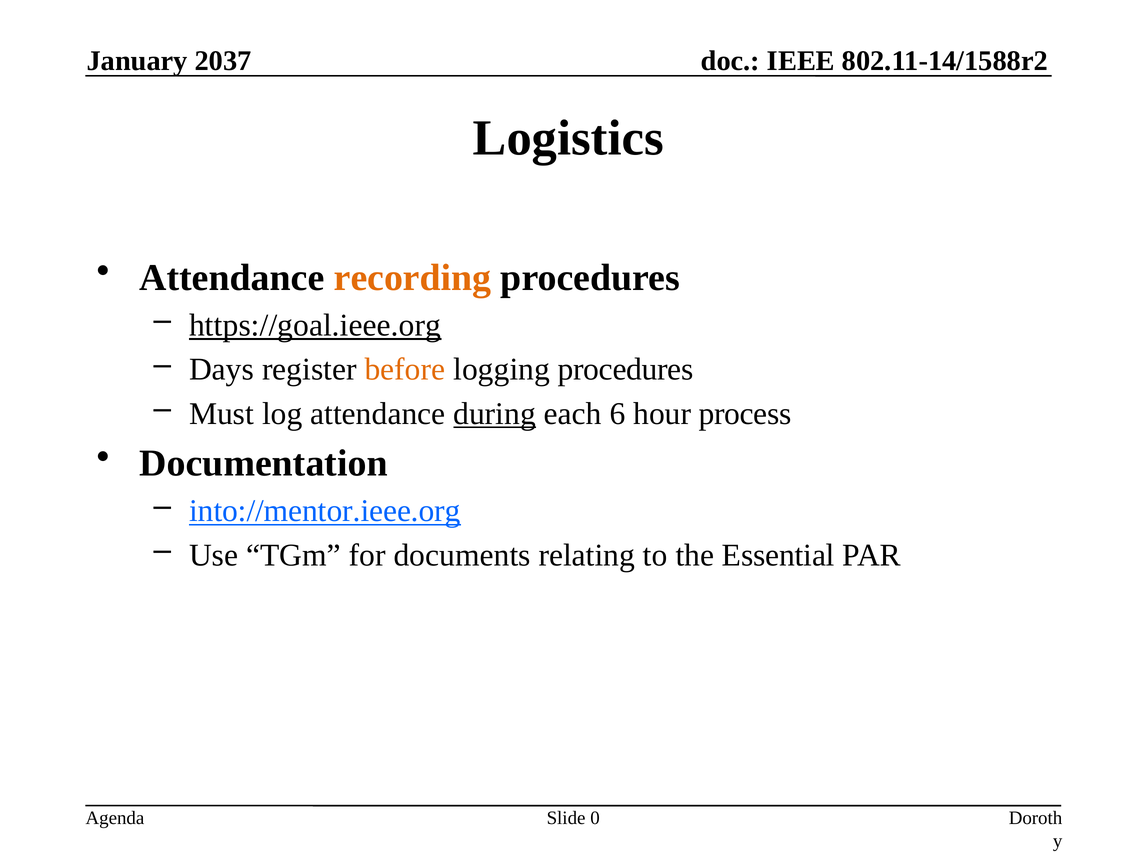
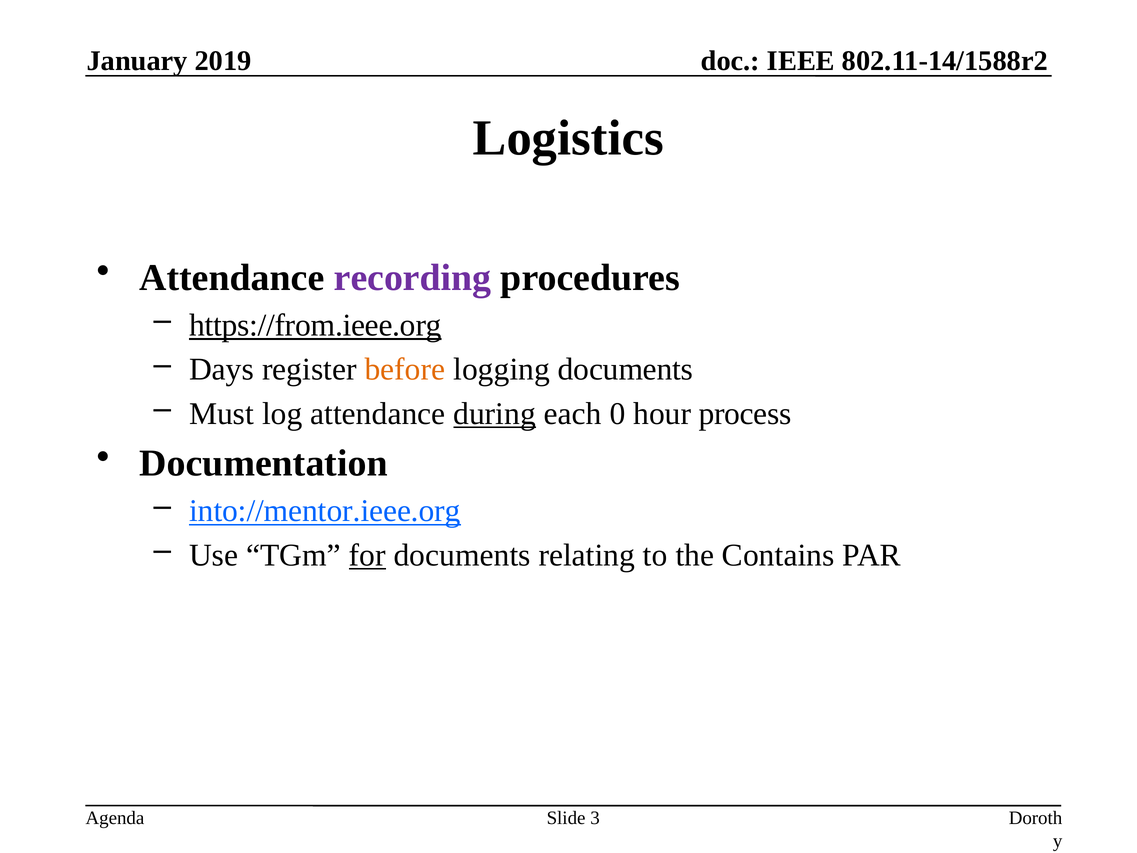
2037: 2037 -> 2019 (223, 61)
recording colour: orange -> purple (412, 277)
https://goal.ieee.org: https://goal.ieee.org -> https://from.ieee.org (315, 325)
logging procedures: procedures -> documents (626, 369)
6: 6 -> 0 (617, 413)
for underline: none -> present (367, 555)
Essential: Essential -> Contains (778, 555)
0: 0 -> 3 (595, 818)
